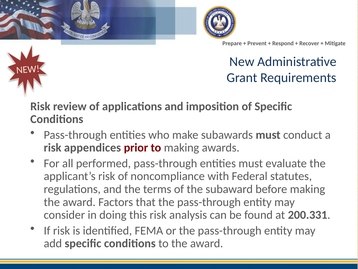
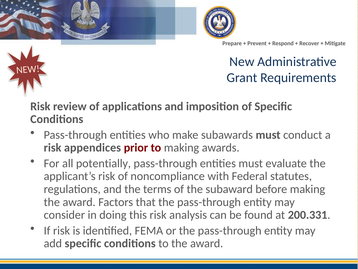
performed: performed -> potentially (103, 163)
